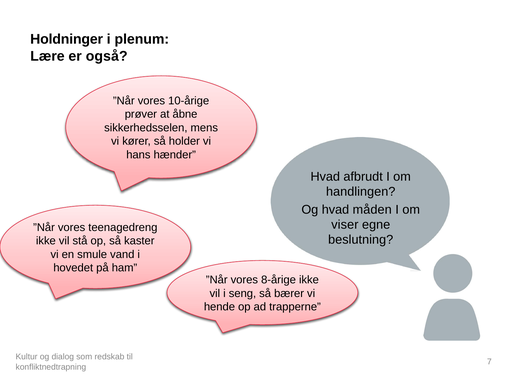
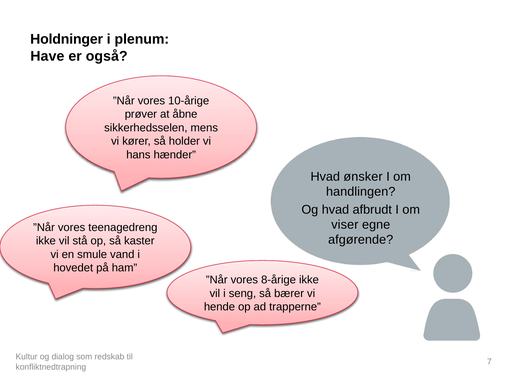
Lære: Lære -> Have (47, 56)
afbrudt: afbrudt -> ønsker (363, 177)
måden: måden -> afbrudt (372, 209)
beslutning: beslutning -> afgørende (361, 240)
